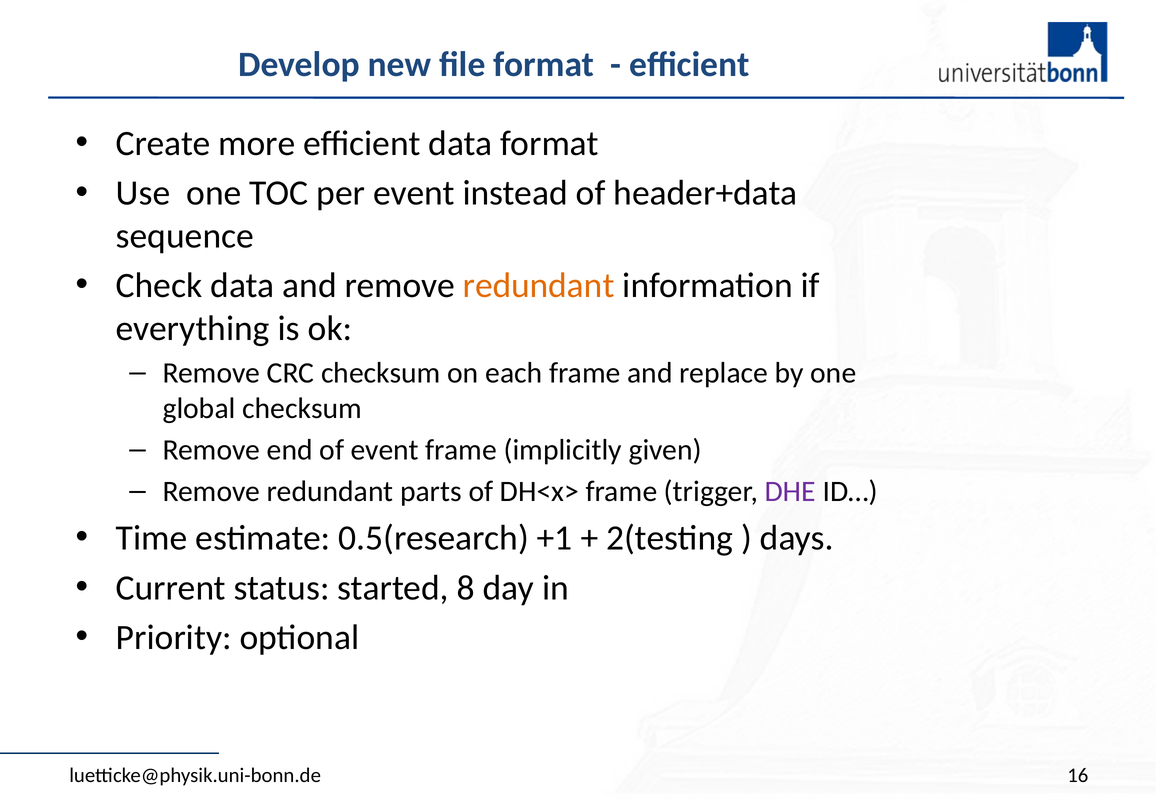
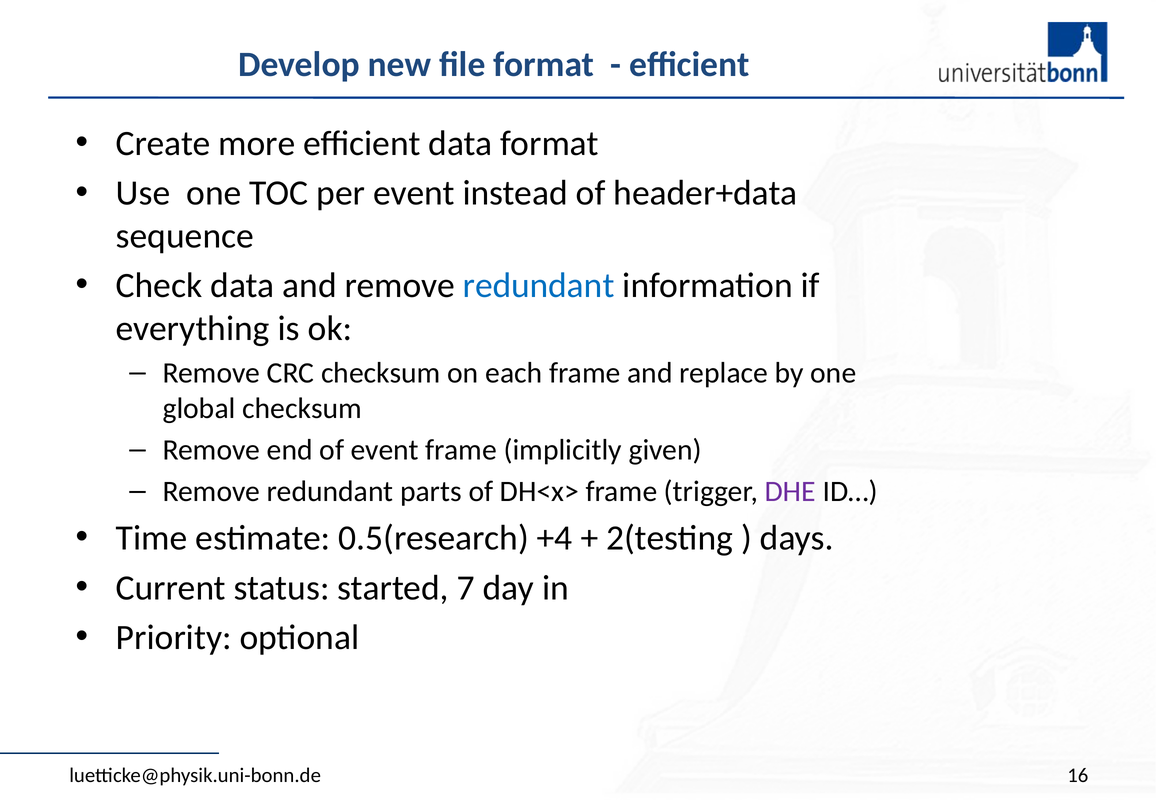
redundant colour: orange -> blue (539, 286)
+1: +1 -> +4 (555, 538)
8: 8 -> 7 (466, 588)
